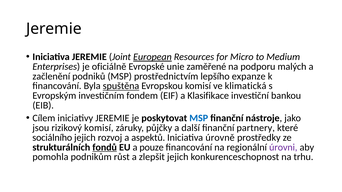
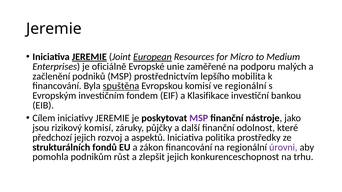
JEREMIE underline: none -> present (89, 57)
expanze: expanze -> mobilita (249, 76)
ve klimatická: klimatická -> regionální (246, 86)
MSP colour: blue -> purple (199, 118)
partnery: partnery -> odolnost (256, 128)
sociálního: sociálního -> předchozí (52, 138)
úrovně: úrovně -> politika (220, 138)
fondů underline: present -> none (105, 148)
pouze: pouze -> zákon (152, 148)
